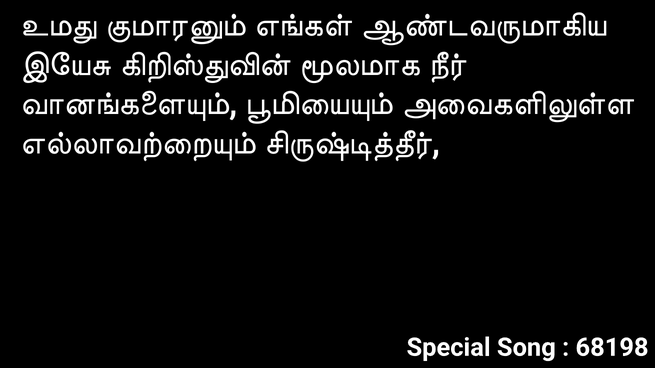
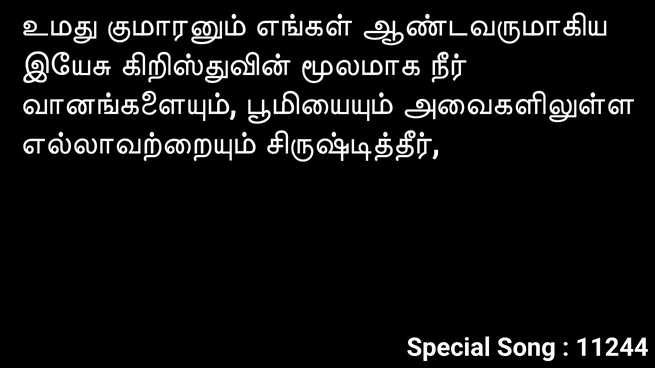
68198: 68198 -> 11244 (612, 348)
